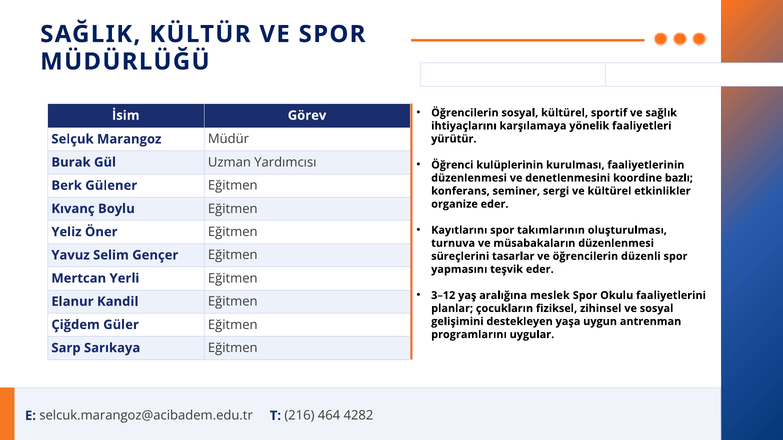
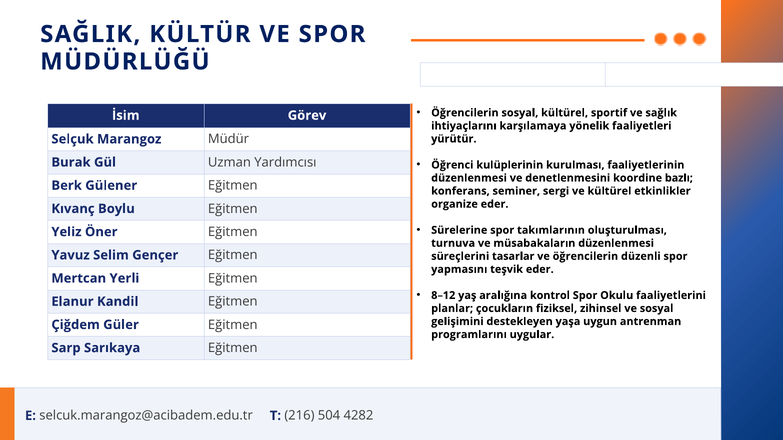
Kayıtlarını: Kayıtlarını -> Sürelerine (459, 230)
3–12: 3–12 -> 8–12 (443, 296)
meslek: meslek -> kontrol (550, 296)
464: 464 -> 504 (329, 416)
